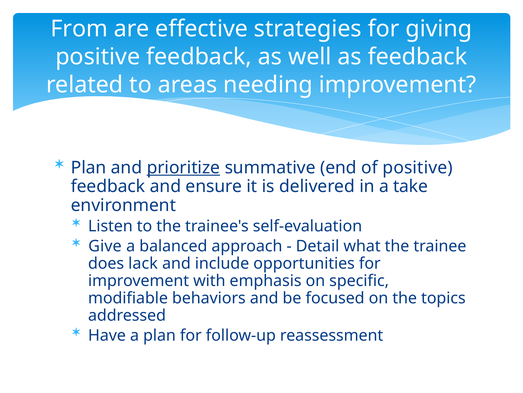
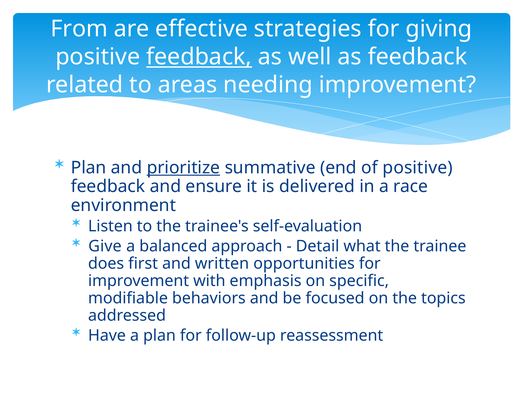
feedback underline: none -> present (199, 57)
take: take -> race (411, 186)
lack: lack -> first (143, 263)
include: include -> written (222, 263)
